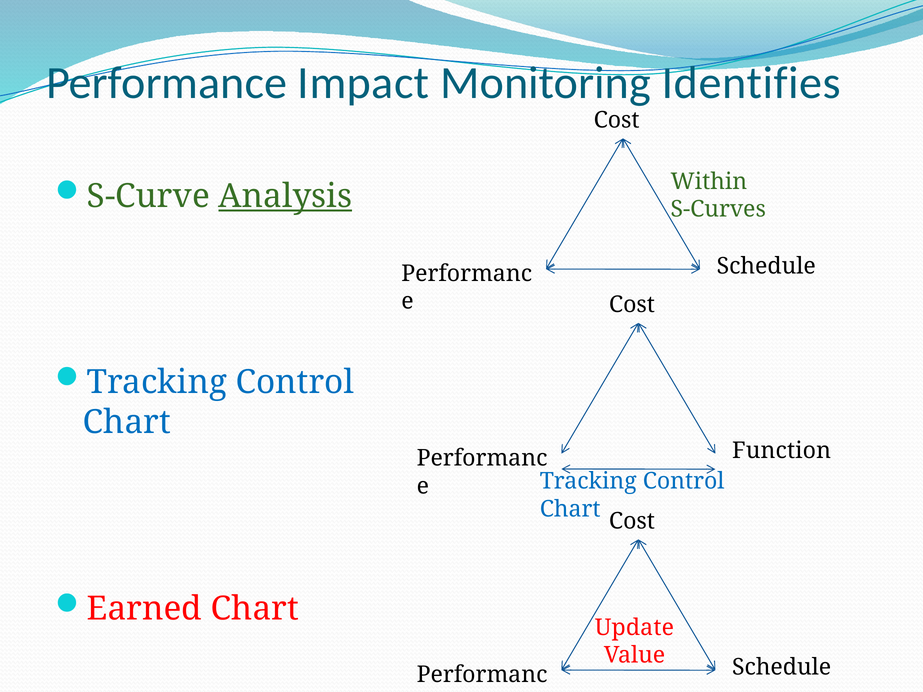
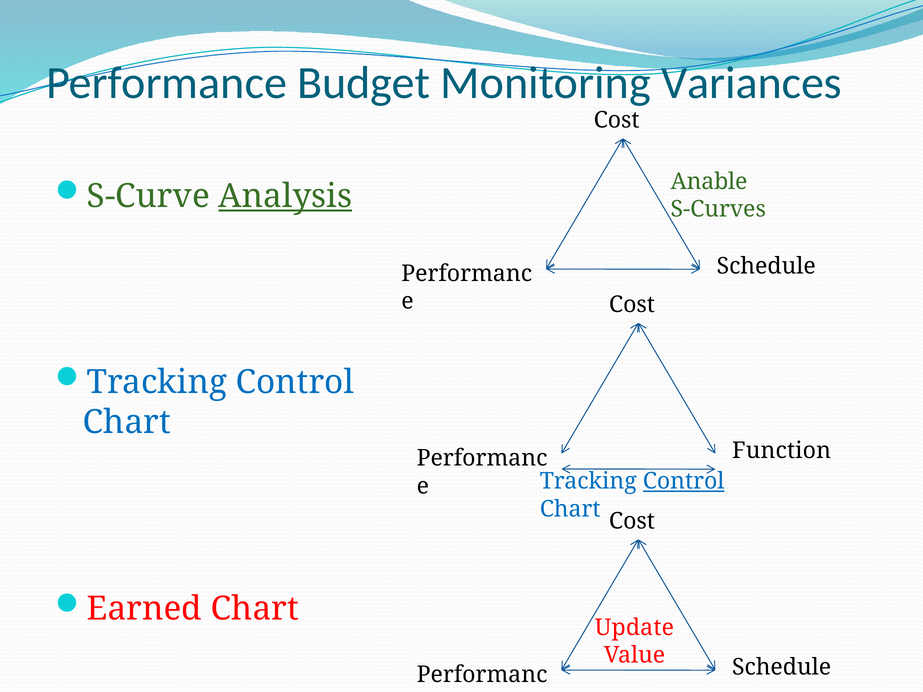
Impact: Impact -> Budget (364, 83)
Identifies: Identifies -> Variances (752, 83)
Within: Within -> Anable (709, 181)
Control underline: none -> present (684, 481)
